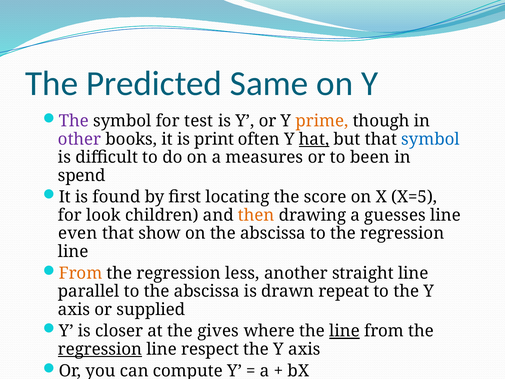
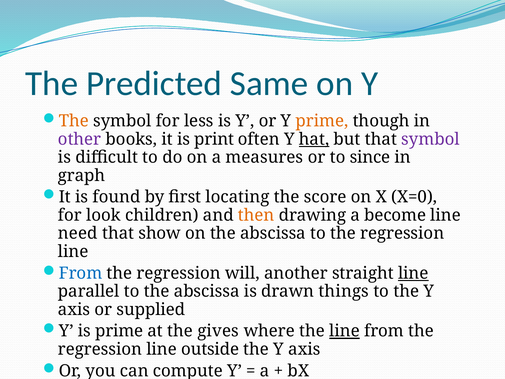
The colour: purple -> orange (74, 121)
test: test -> less (199, 121)
symbol colour: blue -> purple (430, 139)
been: been -> since (370, 157)
spend: spend -> graph (82, 175)
X=5: X=5 -> X=0 (414, 197)
guesses: guesses -> become (395, 215)
even: even -> need (78, 233)
From colour: orange -> blue (81, 273)
less: less -> will (242, 273)
line underline: none -> present (413, 273)
repeat: repeat -> things (344, 291)
is closer: closer -> prime (119, 331)
regression underline: present -> none (100, 349)
respect: respect -> outside (210, 349)
